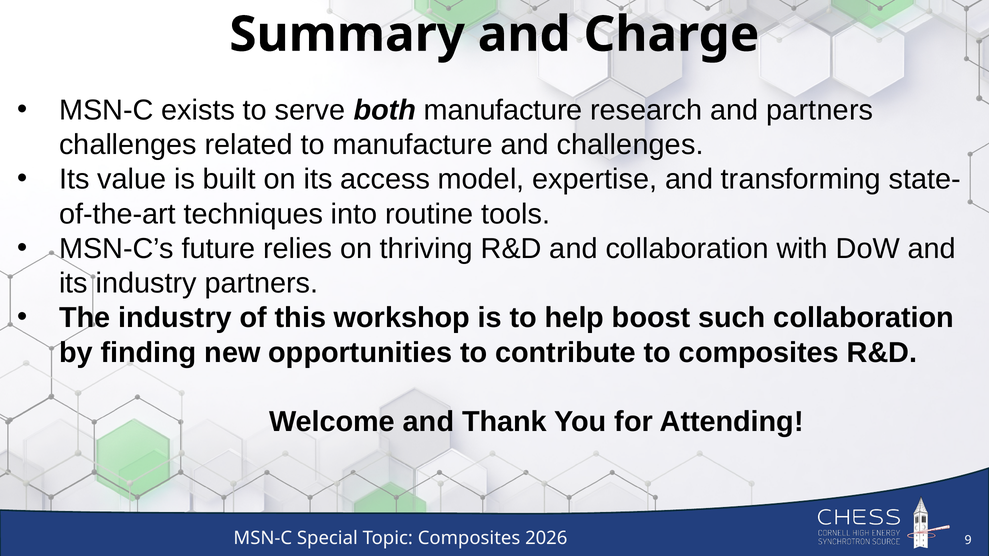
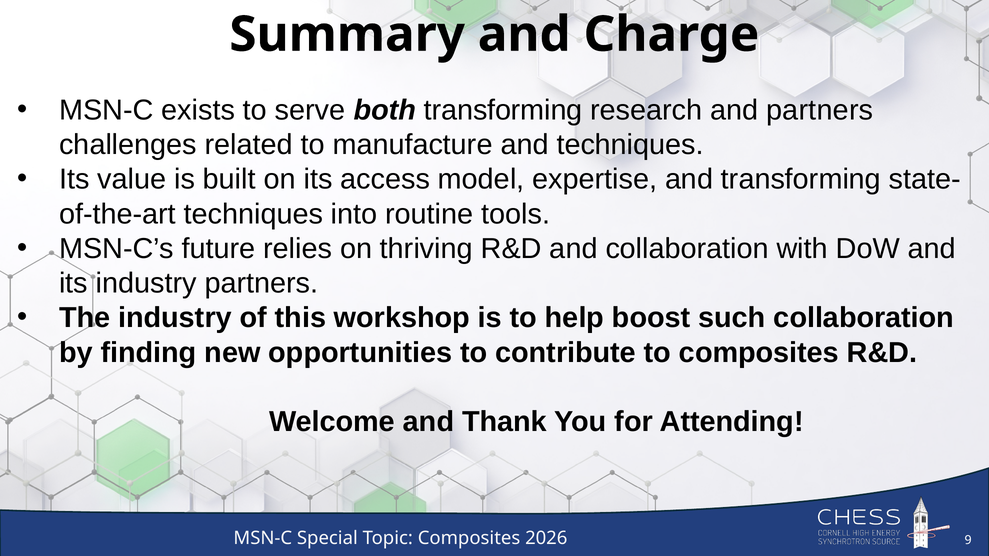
both manufacture: manufacture -> transforming (503, 110)
and challenges: challenges -> techniques (630, 145)
